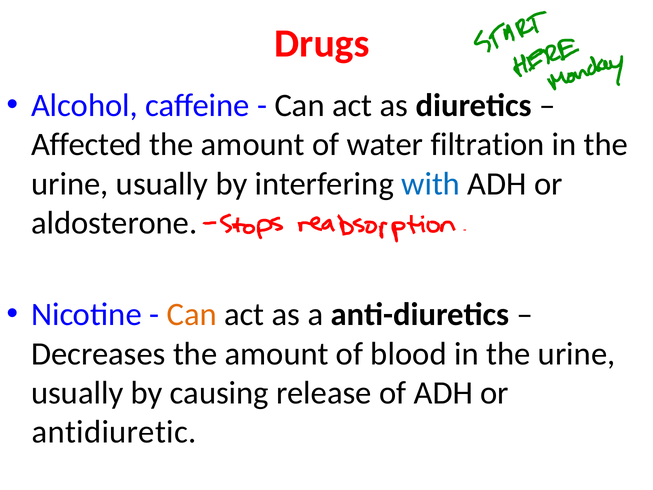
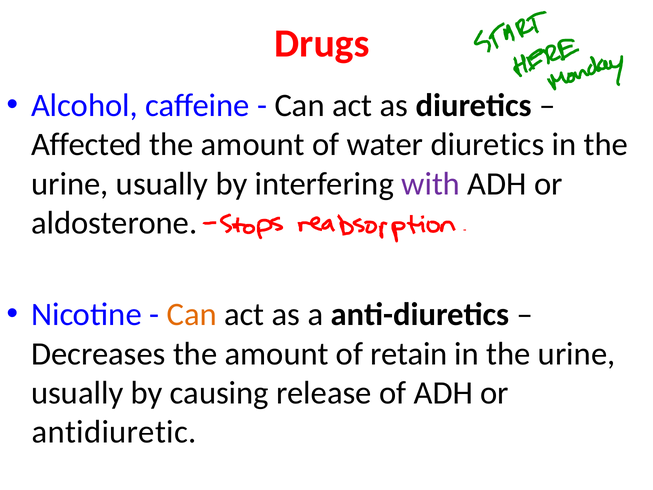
water filtration: filtration -> diuretics (488, 145)
with colour: blue -> purple (431, 184)
blood: blood -> retain (409, 354)
